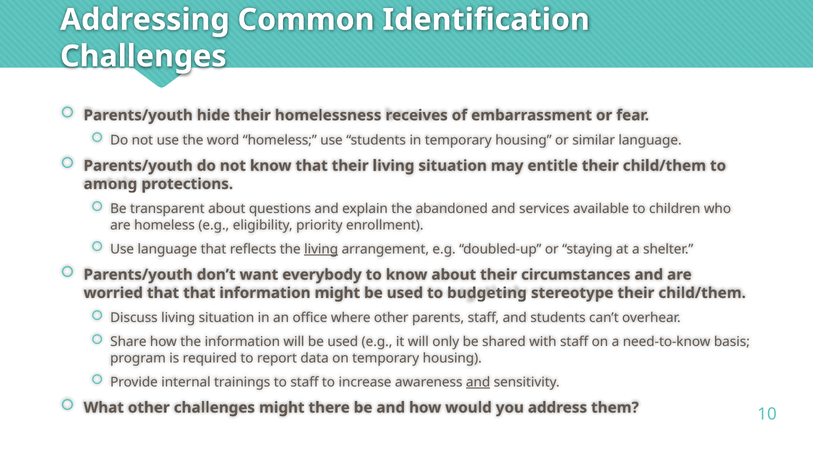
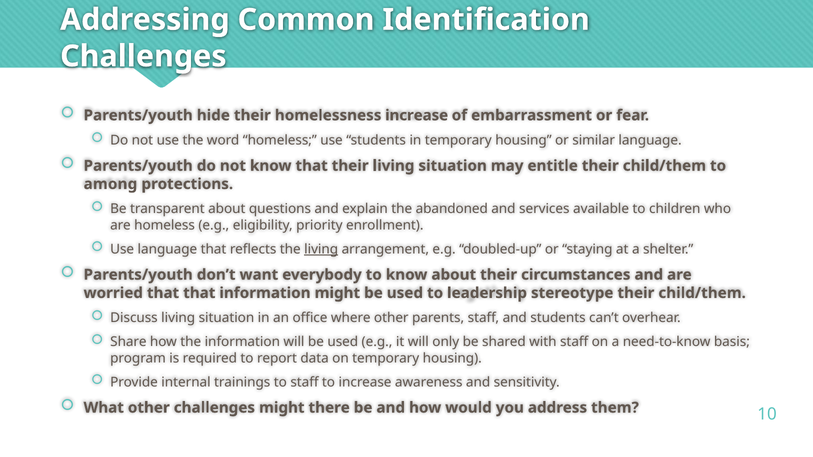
homelessness receives: receives -> increase (417, 115)
budgeting: budgeting -> leadership (487, 293)
and underline: present -> none (478, 382)
